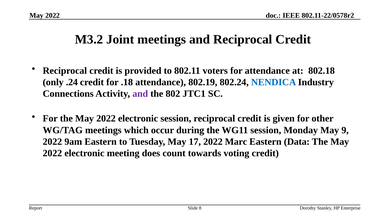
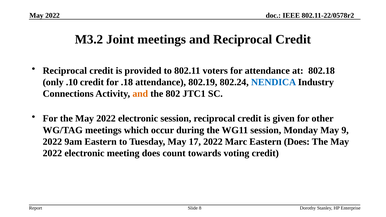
.24: .24 -> .10 (72, 82)
and colour: purple -> orange (140, 94)
Eastern Data: Data -> Does (297, 142)
